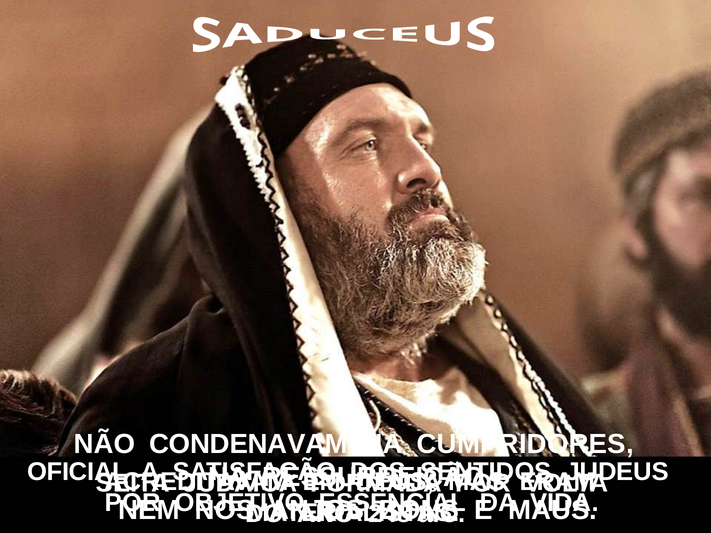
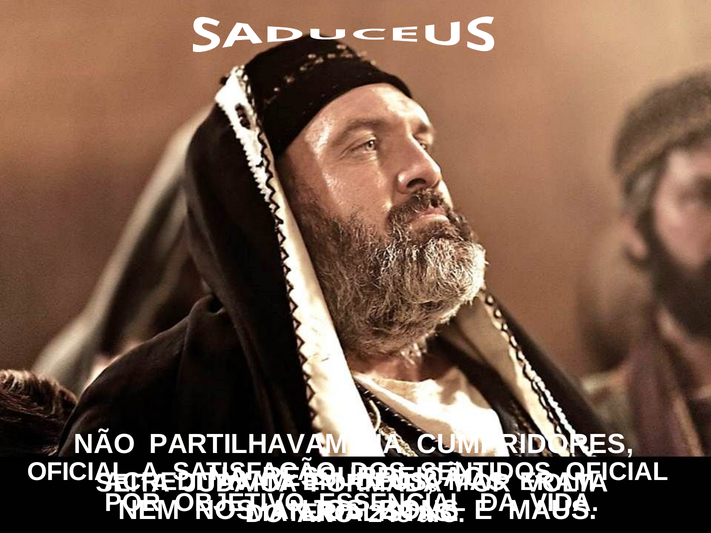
CONDENAVAM: CONDENAVAM -> PARTILHAVAM (249, 444)
JUDEUS: JUDEUS -> OFICIAL (617, 472)
